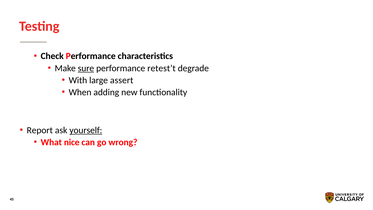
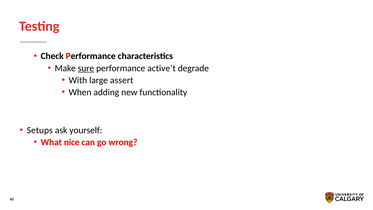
retest’t: retest’t -> active’t (161, 68)
Report: Report -> Setups (40, 130)
yourself underline: present -> none (86, 130)
